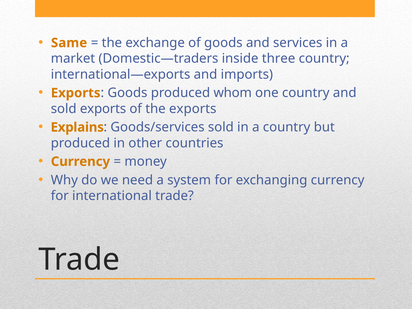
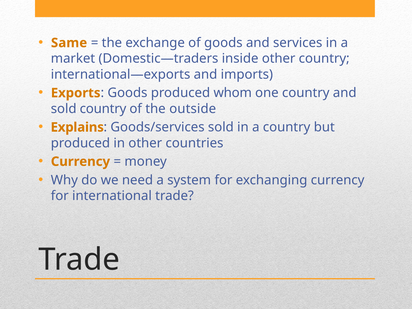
inside three: three -> other (279, 59)
sold exports: exports -> country (103, 109)
the exports: exports -> outside (193, 109)
